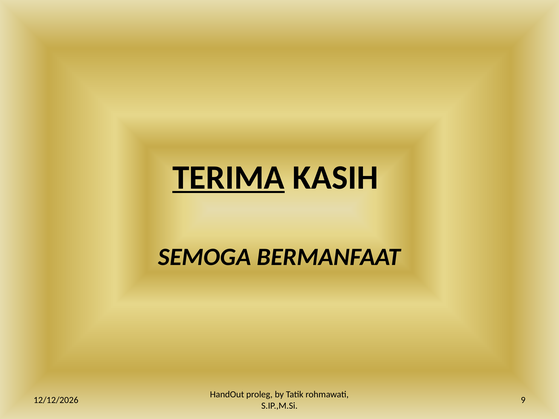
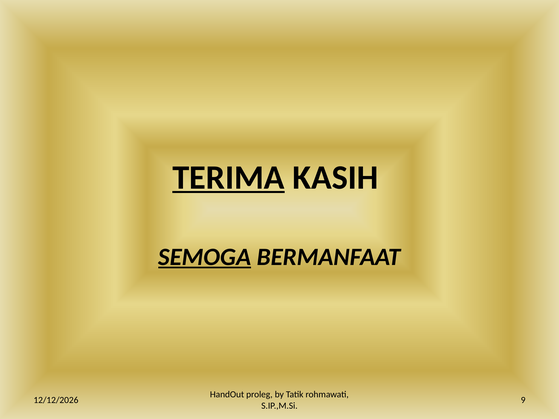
SEMOGA underline: none -> present (205, 257)
